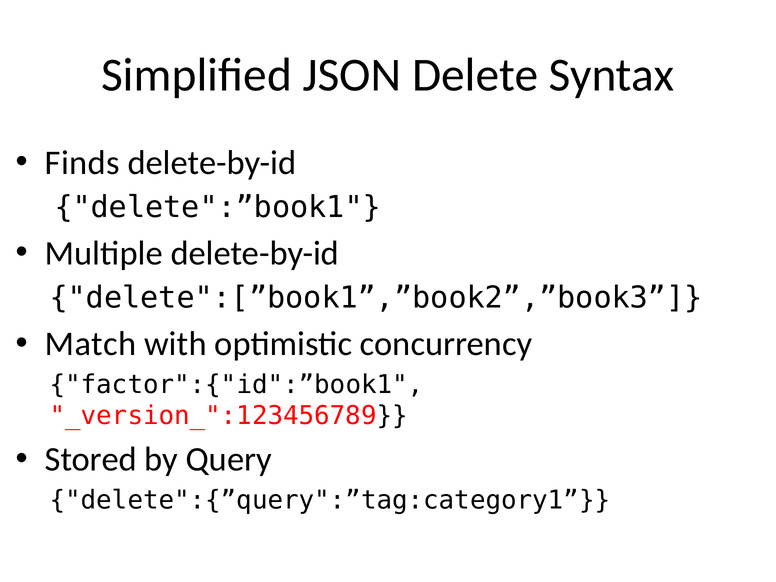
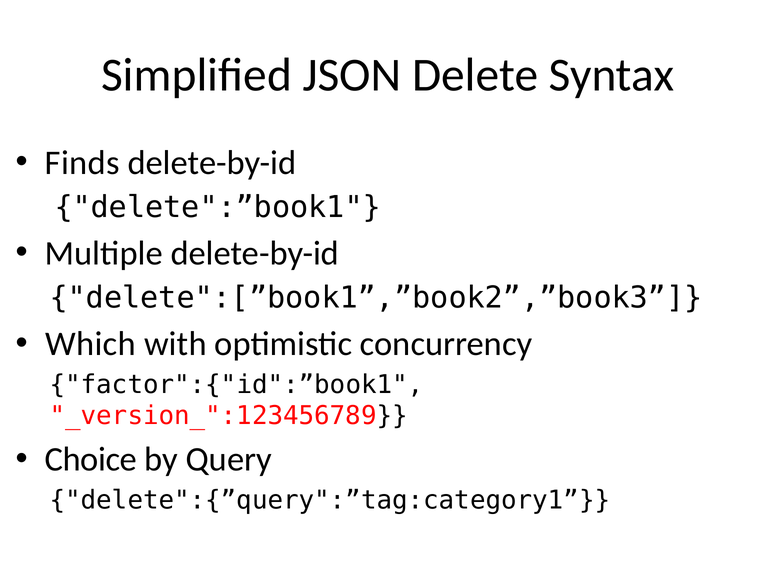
Match: Match -> Which (91, 344)
Stored: Stored -> Choice (91, 460)
